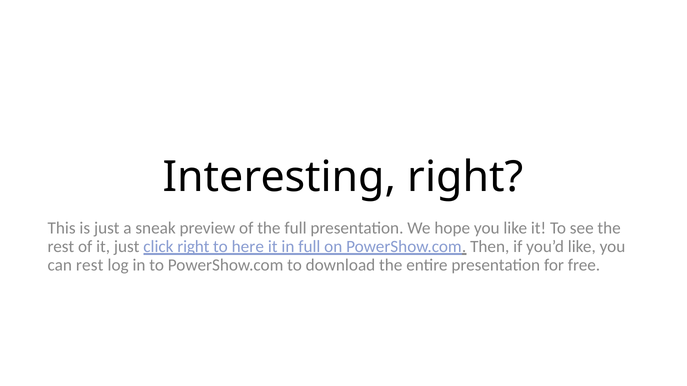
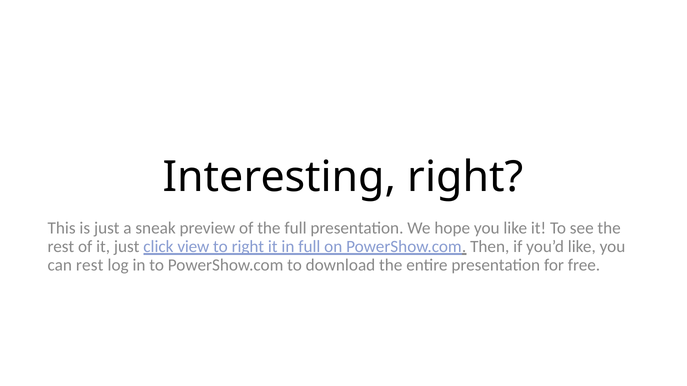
click right: right -> view (193, 247)
to here: here -> right (248, 247)
